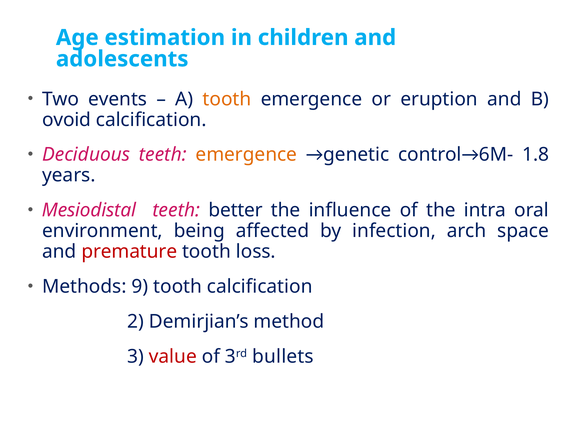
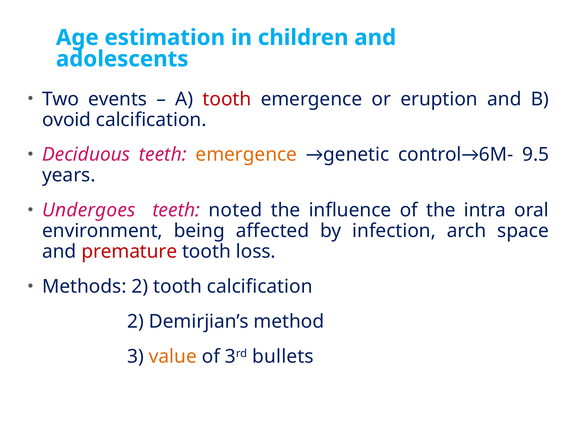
tooth colour: orange -> red (227, 99)
1.8: 1.8 -> 9.5 (536, 155)
Mesiodistal: Mesiodistal -> Undergoes (89, 211)
better: better -> noted (235, 211)
Methods 9: 9 -> 2 (140, 287)
value colour: red -> orange (173, 357)
